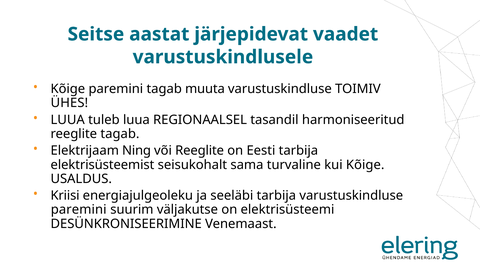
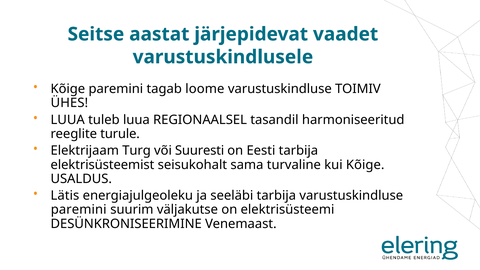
muuta: muuta -> loome (205, 89)
reeglite tagab: tagab -> turule (120, 134)
Ning: Ning -> Turg (137, 151)
või Reeglite: Reeglite -> Suuresti (200, 151)
Kriisi: Kriisi -> Lätis (65, 196)
